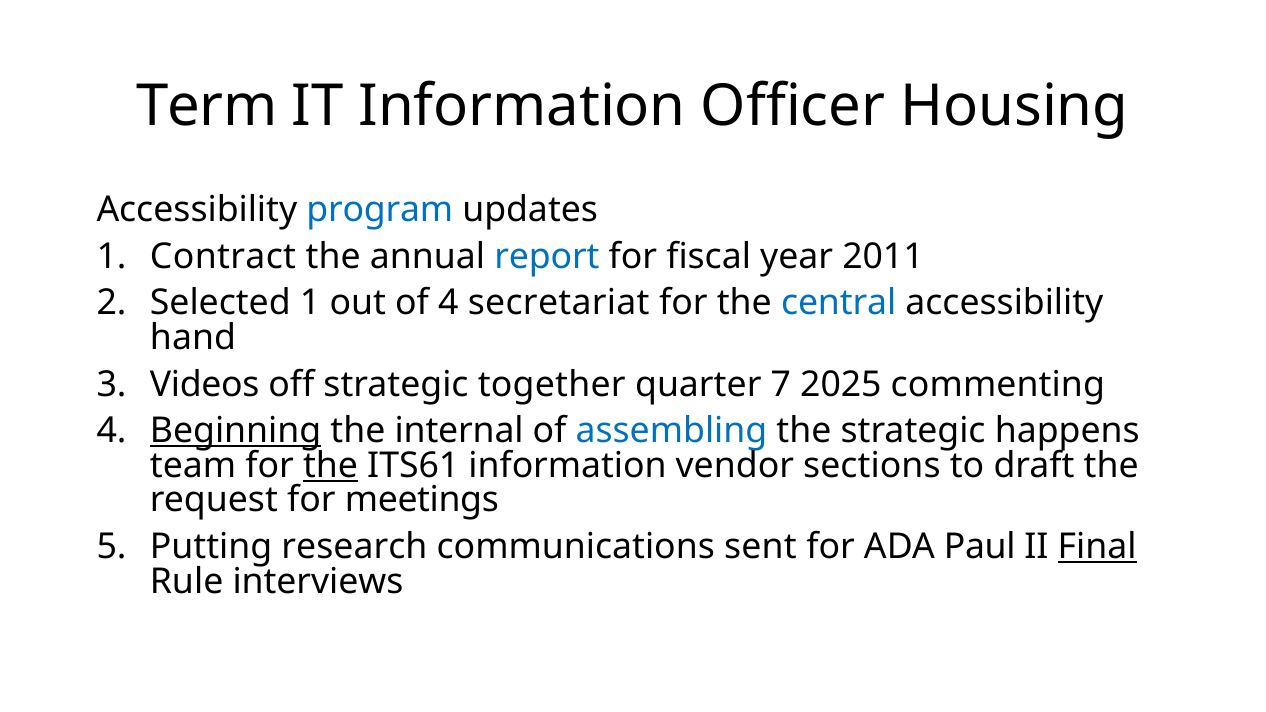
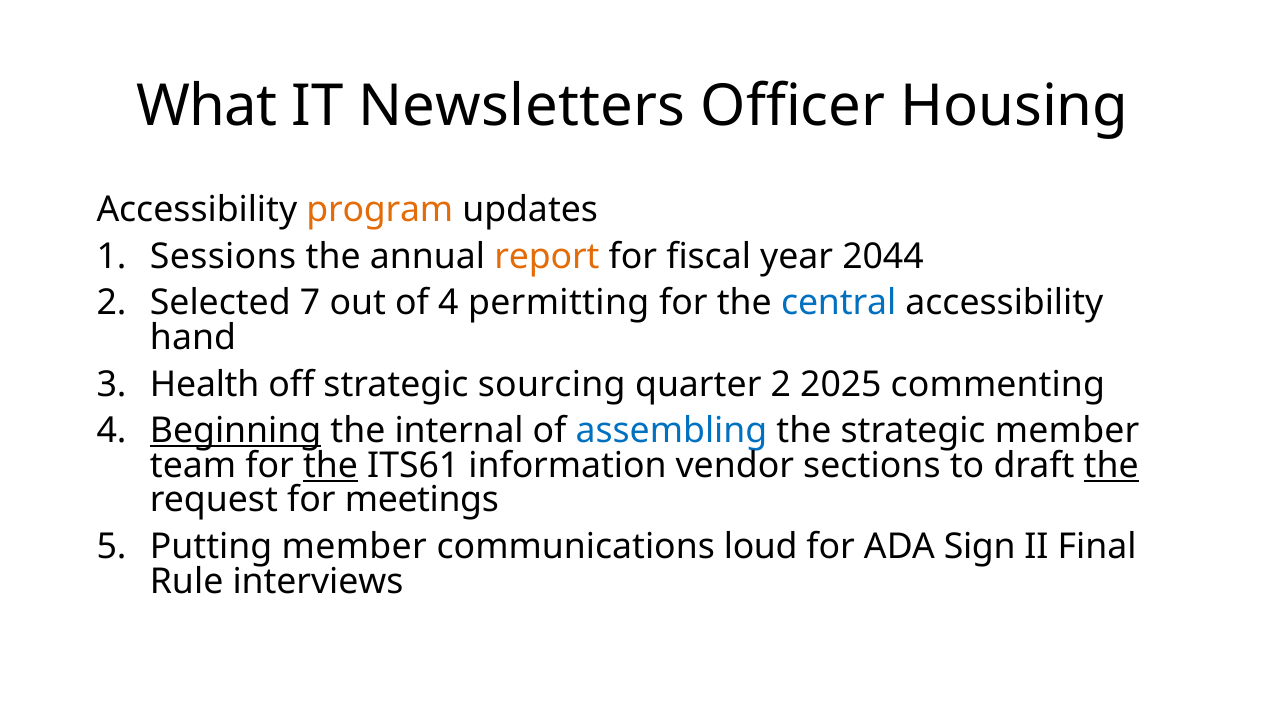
Term: Term -> What (207, 106)
IT Information: Information -> Newsletters (522, 106)
program colour: blue -> orange (380, 210)
Contract: Contract -> Sessions (223, 257)
report colour: blue -> orange (547, 257)
2011: 2011 -> 2044 (883, 257)
Selected 1: 1 -> 7 (310, 303)
secretariat: secretariat -> permitting (559, 303)
Videos: Videos -> Health (205, 384)
together: together -> sourcing (552, 384)
quarter 7: 7 -> 2 (781, 384)
strategic happens: happens -> member (1067, 431)
the underline: none -> present (1111, 466)
Putting research: research -> member (354, 547)
sent: sent -> loud (761, 547)
Paul: Paul -> Sign (980, 547)
Final underline: present -> none (1097, 547)
